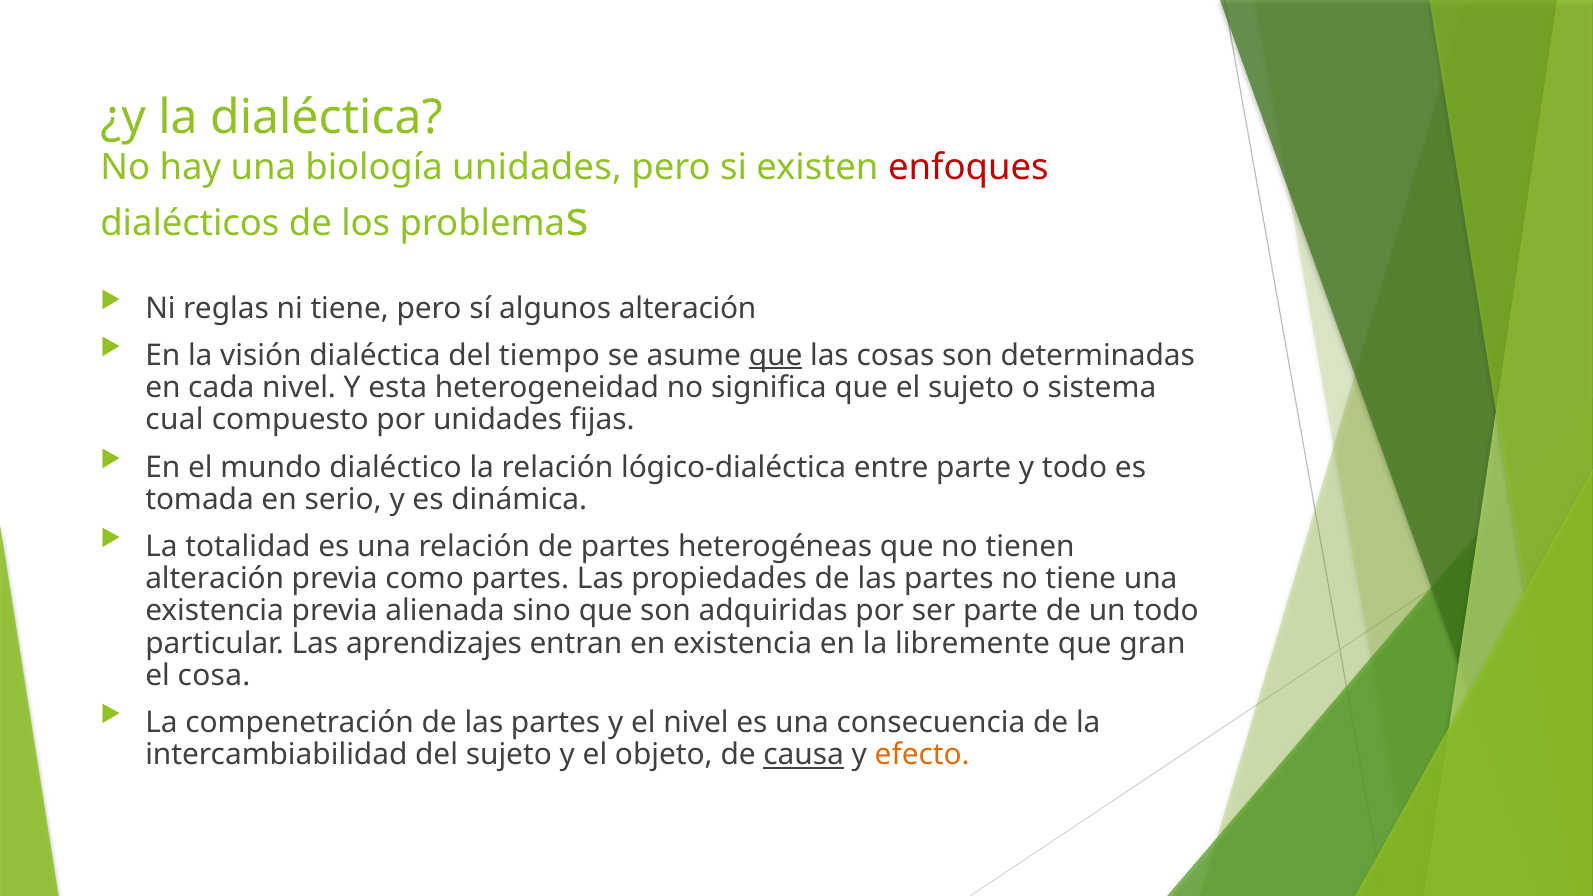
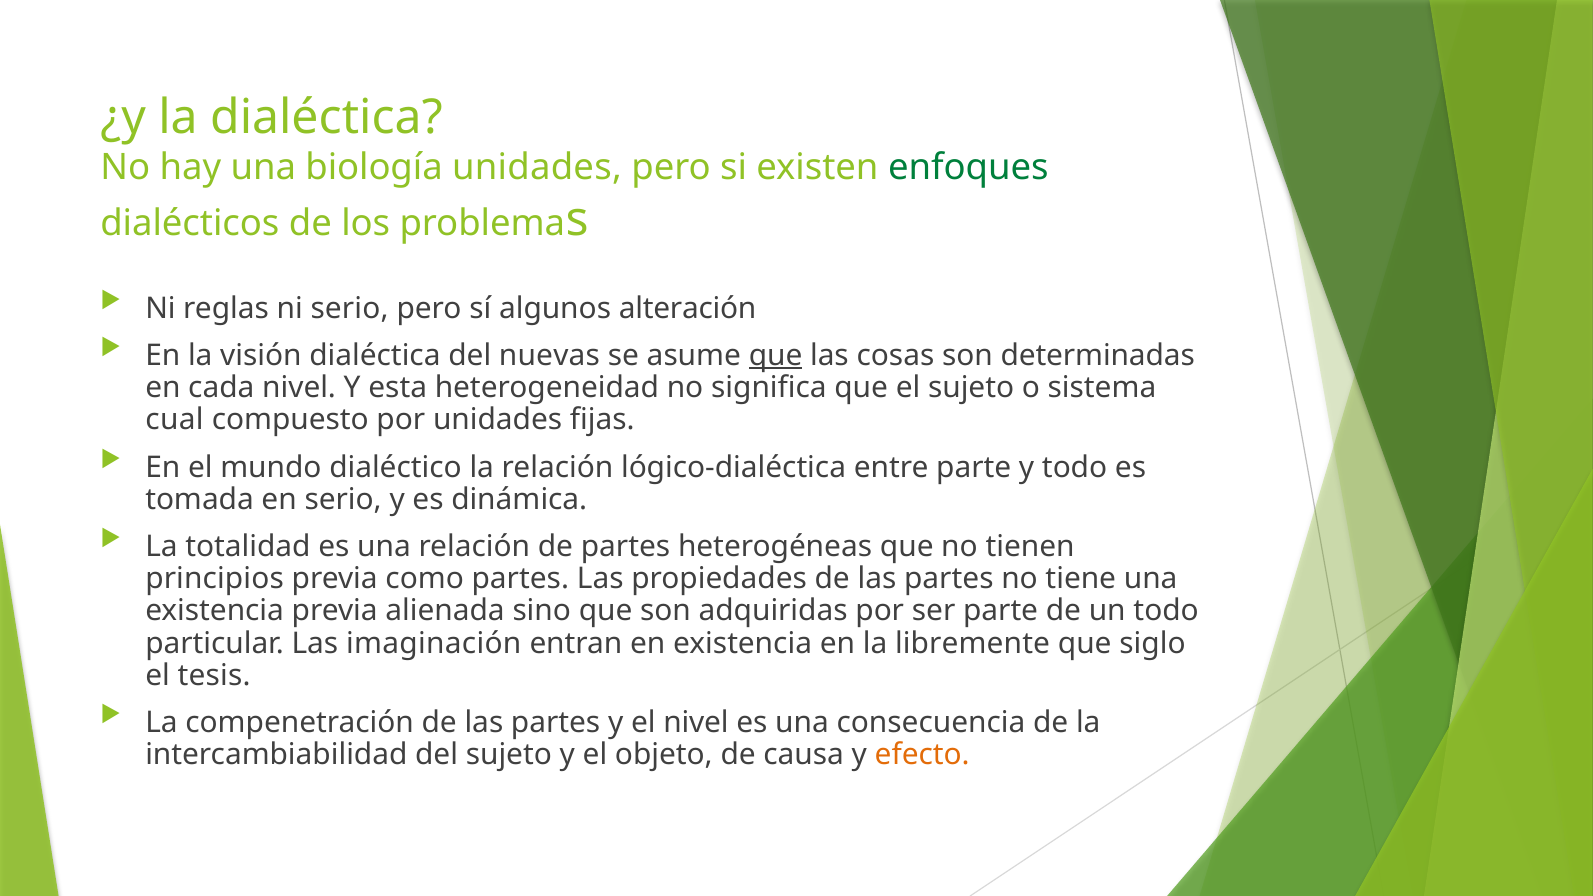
enfoques colour: red -> green (968, 168)
ni tiene: tiene -> serio (350, 308)
tiempo: tiempo -> nuevas (549, 355)
alteración: alteración -> principios (215, 579)
aprendizajes: aprendizajes -> imaginación (434, 643)
gran: gran -> siglo (1152, 643)
cosa: cosa -> tesis (214, 676)
causa underline: present -> none (804, 755)
